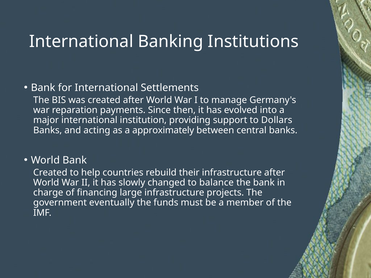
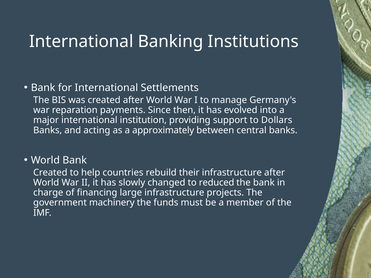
balance: balance -> reduced (217, 183)
eventually: eventually -> machinery (112, 203)
